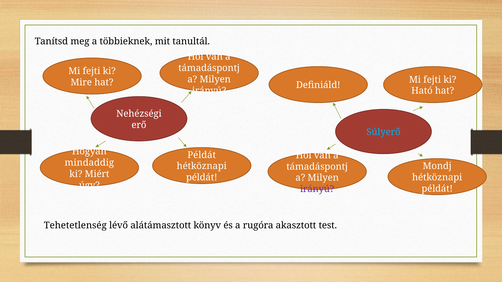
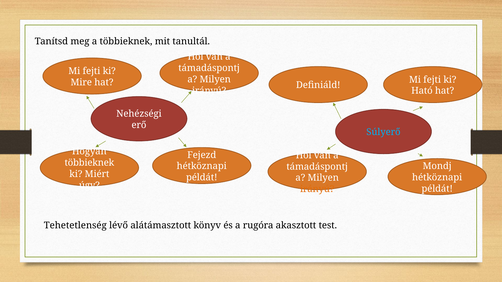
Példát: Példát -> Fejezd (202, 155)
mindaddig: mindaddig -> többieknek (89, 163)
irányú colour: purple -> orange (317, 189)
